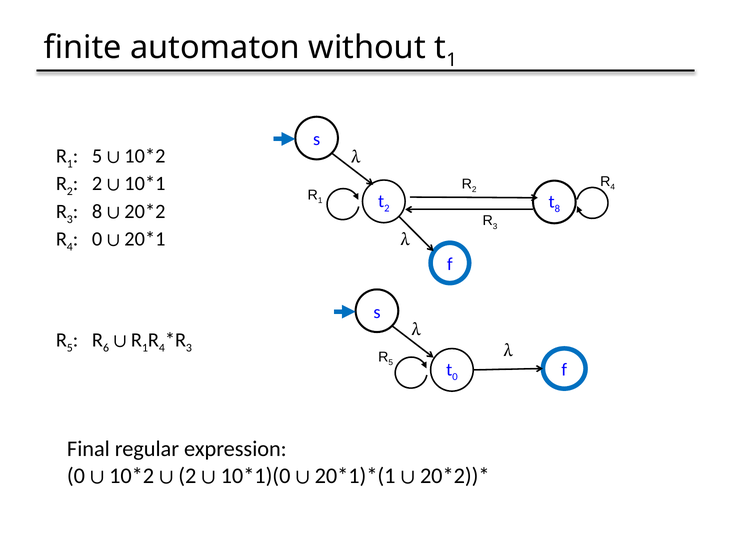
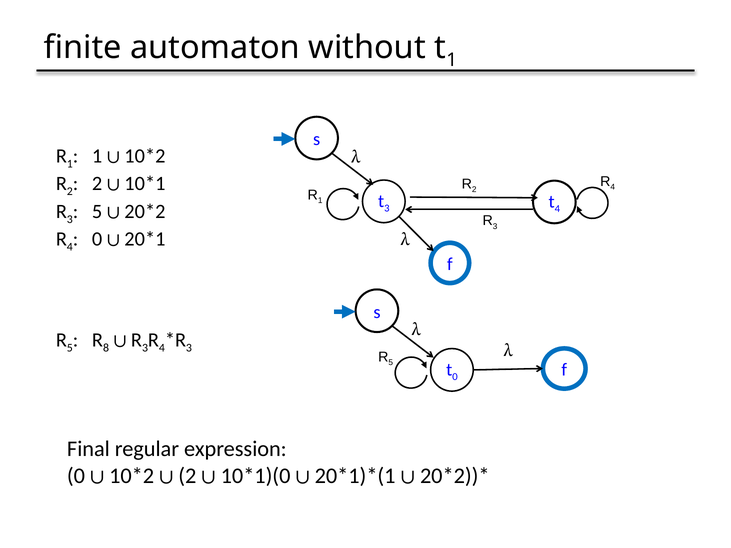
5: 5 -> 1 (97, 156)
2: 2 -> 3 (387, 208)
8: 8 -> 4 (557, 209)
8: 8 -> 5 (97, 211)
6: 6 -> 8 (106, 348)
1: 1 -> 3 (145, 348)
